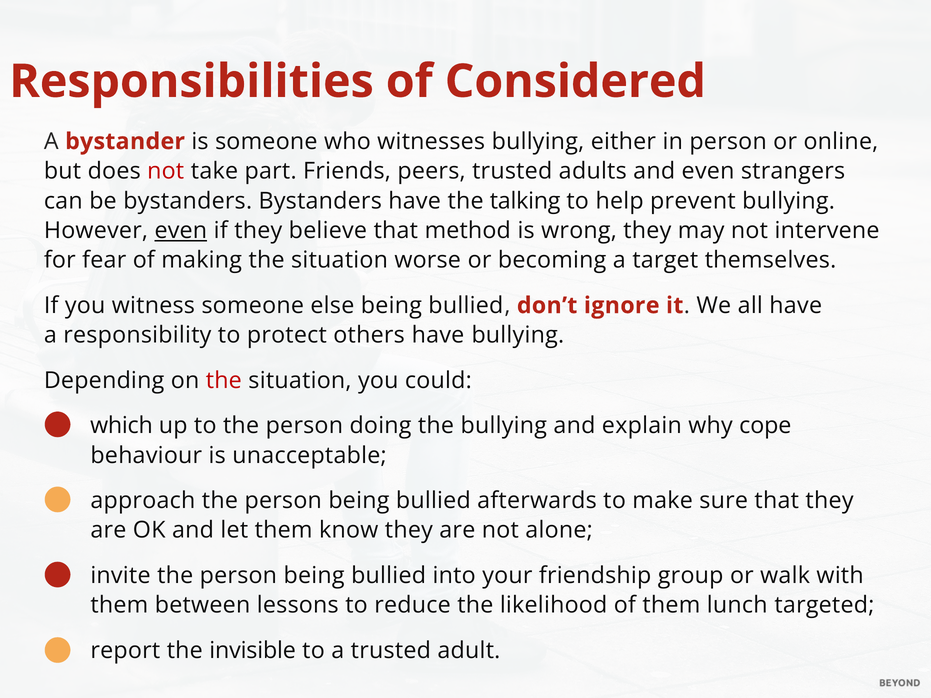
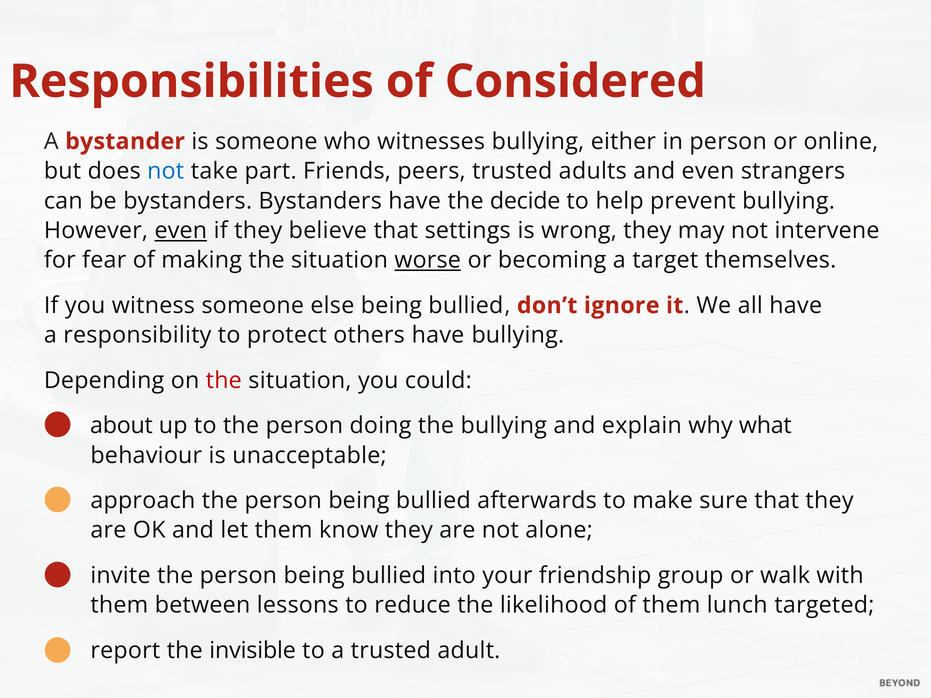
not colour: red -> blue (166, 171)
talking: talking -> decide (525, 201)
method: method -> settings (468, 231)
worse underline: none -> present (428, 260)
which: which -> about (121, 426)
cope: cope -> what (765, 426)
